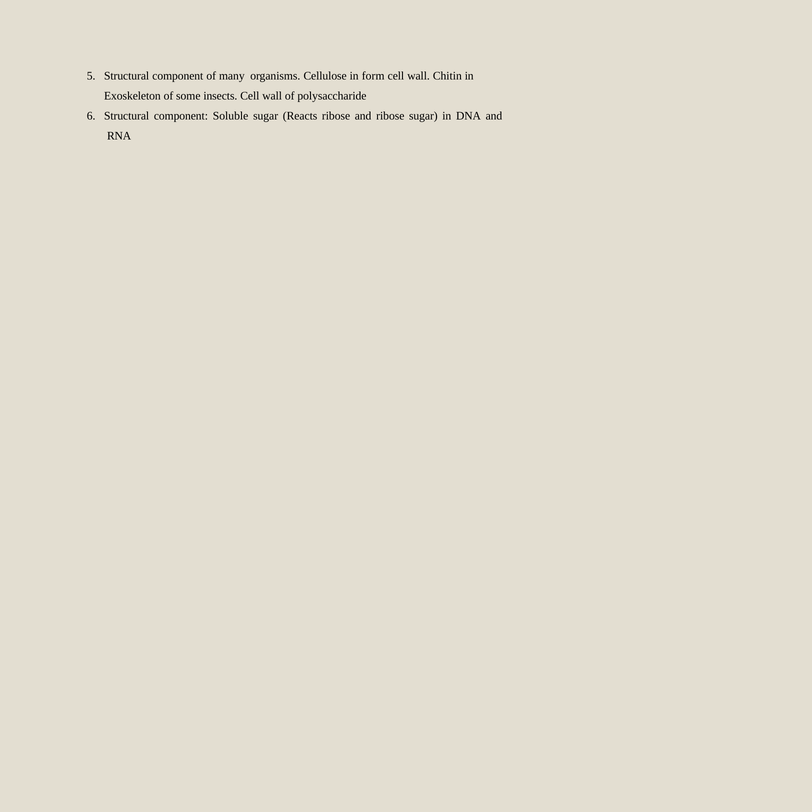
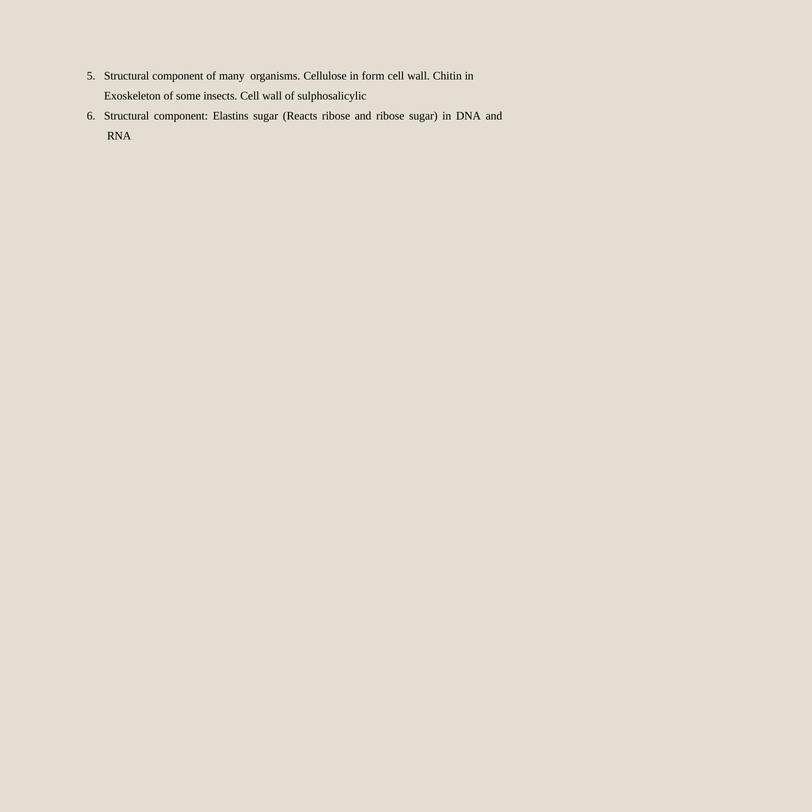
polysaccharide: polysaccharide -> sulphosalicylic (332, 96)
Soluble: Soluble -> Elastins (231, 116)
